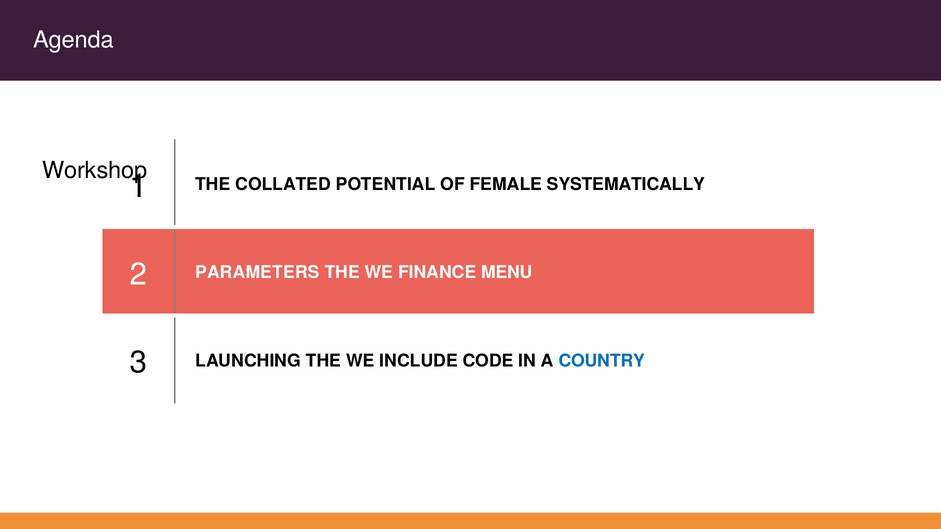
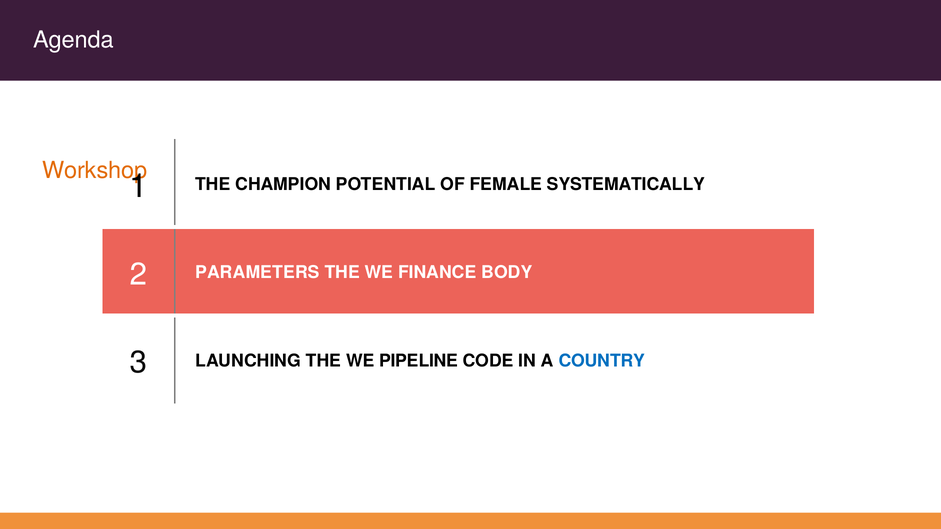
Workshop colour: black -> orange (95, 170)
COLLATED: COLLATED -> CHAMPION (283, 185)
MENU: MENU -> BODY (507, 273)
INCLUDE: INCLUDE -> PIPELINE (419, 361)
